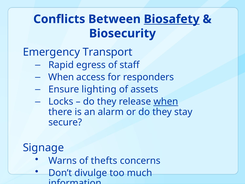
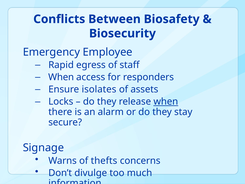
Biosafety underline: present -> none (172, 19)
Transport: Transport -> Employee (108, 52)
lighting: lighting -> isolates (99, 89)
